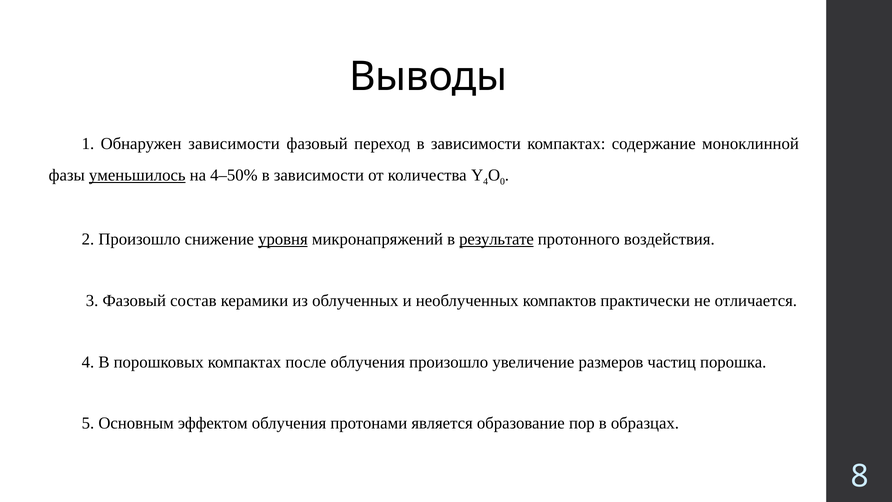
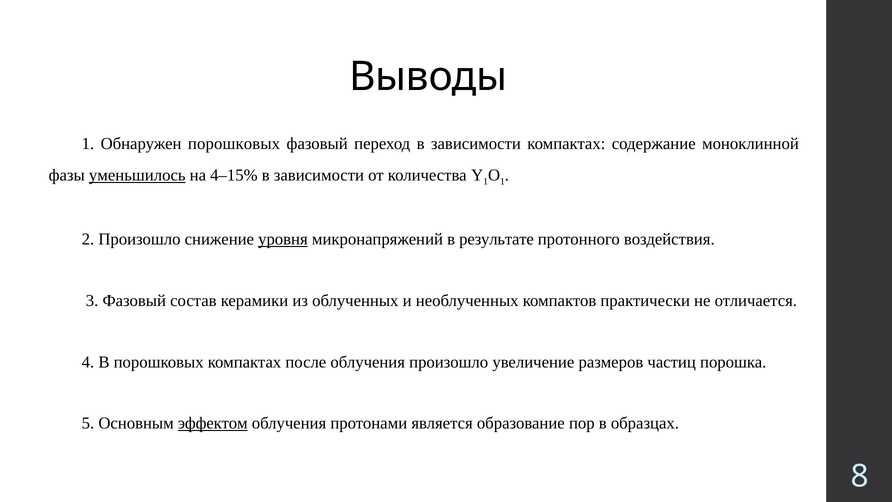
Обнаружен зависимости: зависимости -> порошковых (234, 144)
4–50%: 4–50% -> 4–15% (234, 175)
4: 4 -> 1 (486, 182)
0: 0 -> 1 (502, 182)
результате underline: present -> none (497, 239)
эффектом underline: none -> present (213, 423)
